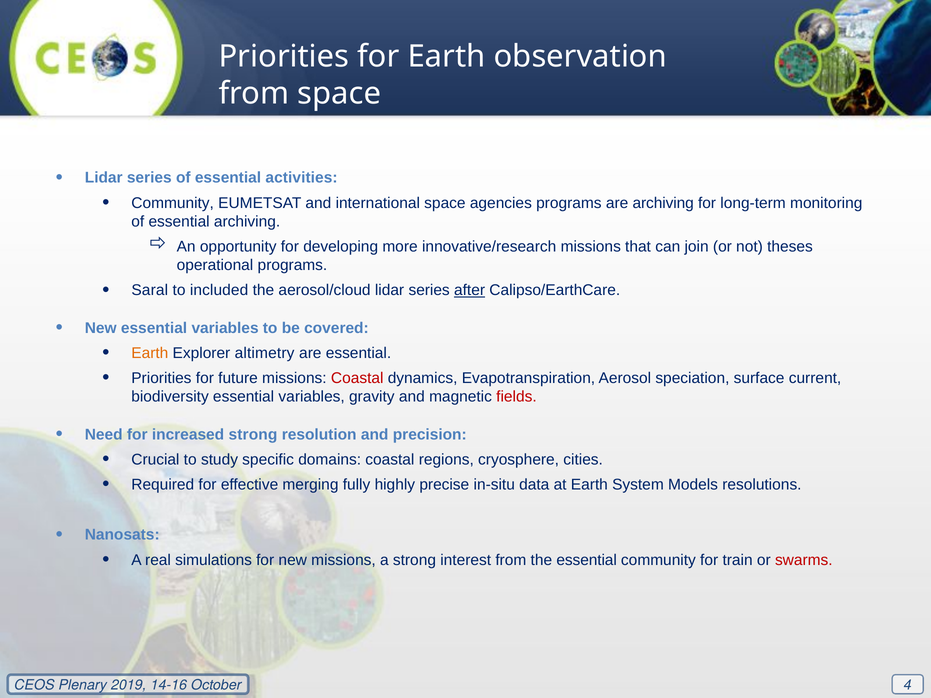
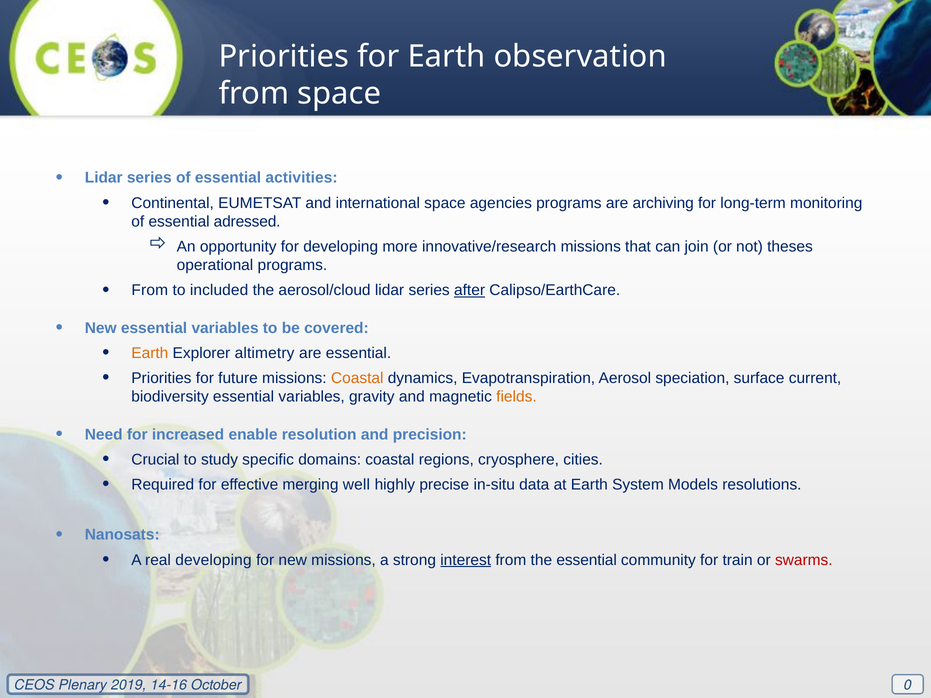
Community: Community -> Continental (173, 203)
essential archiving: archiving -> adressed (247, 222)
Saral: Saral -> From (150, 290)
Coastal colour: red -> orange (357, 378)
fields colour: red -> orange (516, 397)
increased strong: strong -> enable (253, 435)
fully: fully -> well (356, 485)
real simulations: simulations -> developing (213, 560)
interest underline: none -> present (466, 560)
4: 4 -> 0 (908, 685)
